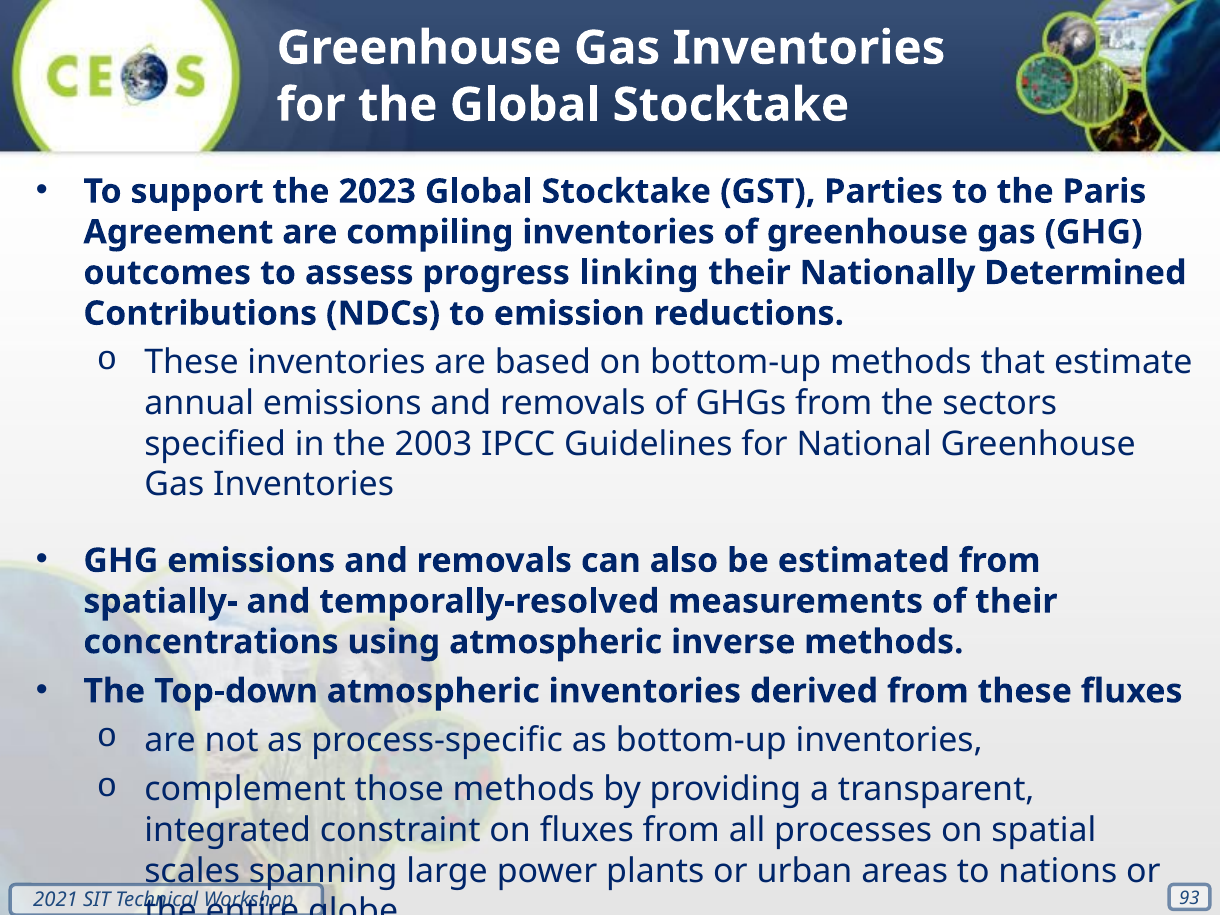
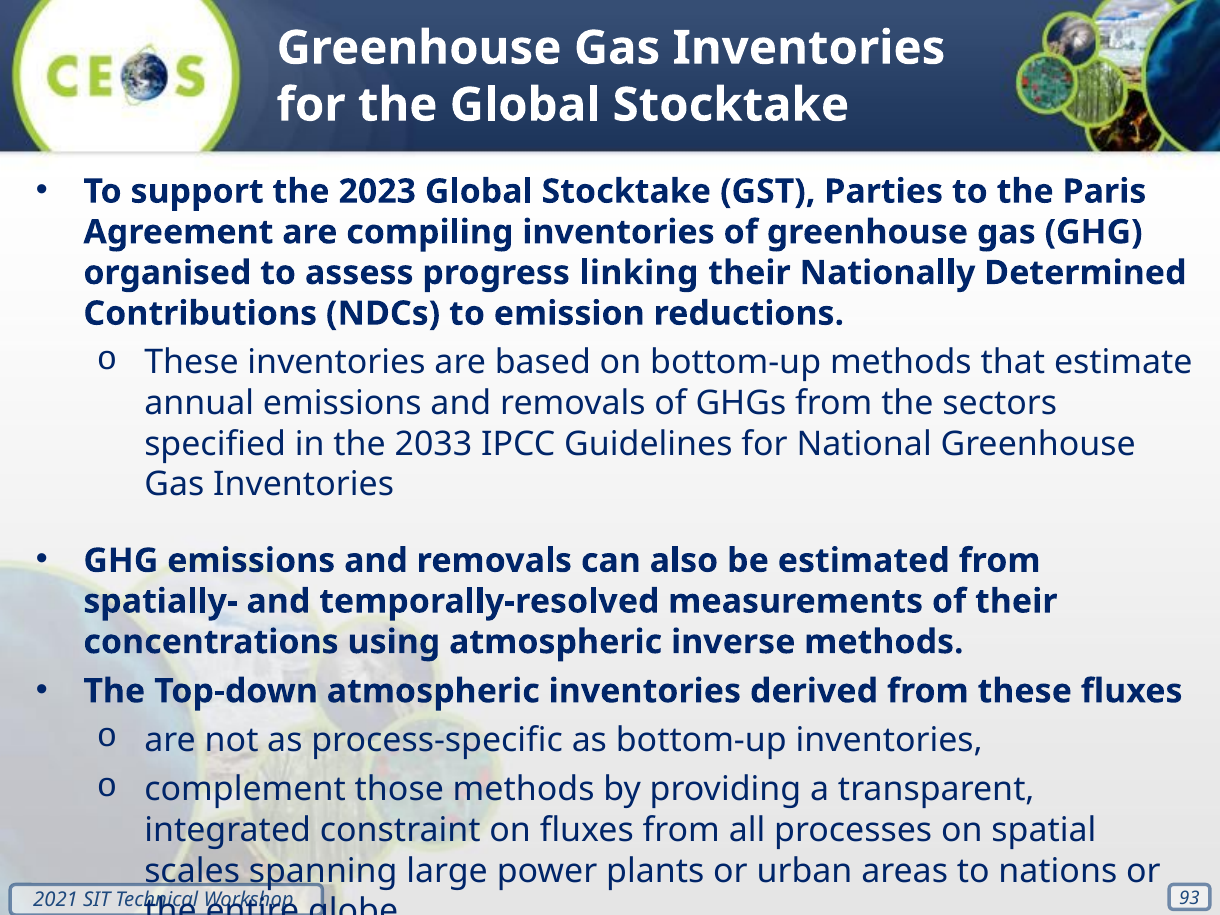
outcomes: outcomes -> organised (167, 273)
2003: 2003 -> 2033 (433, 444)
